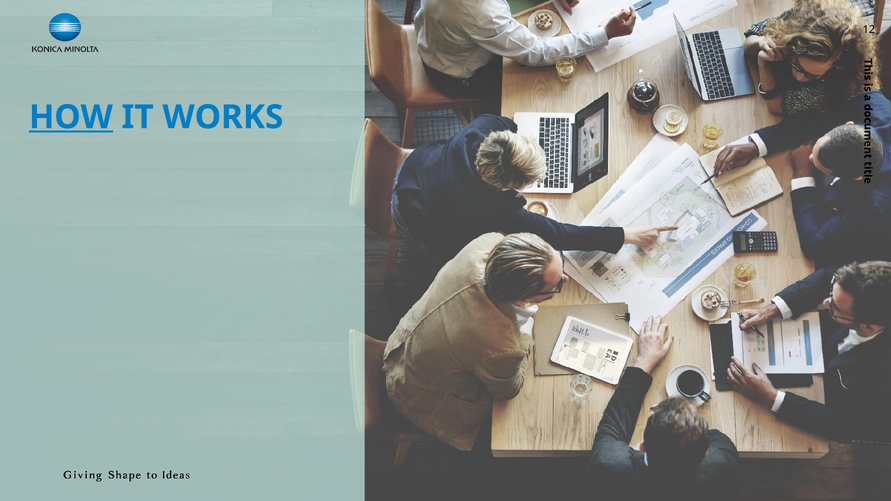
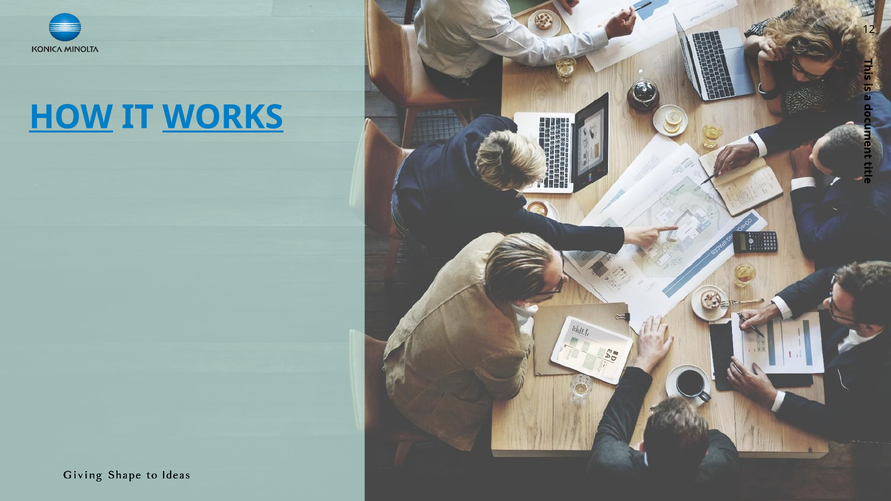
WORKS underline: none -> present (223, 117)
